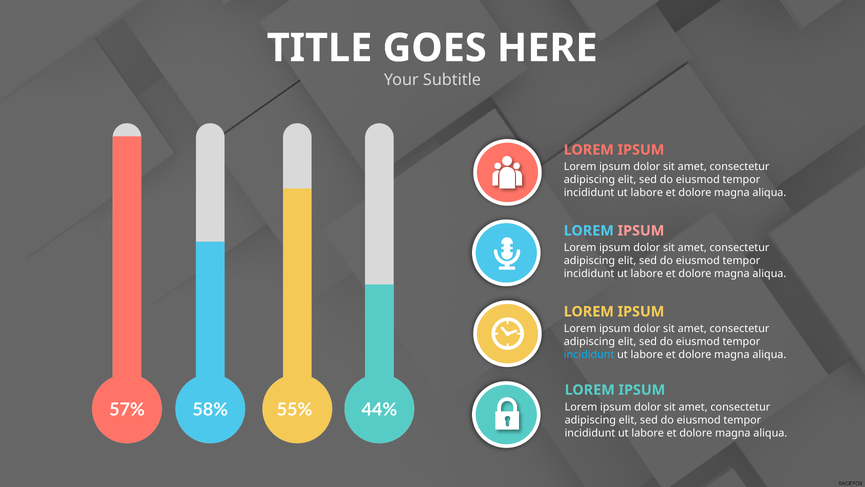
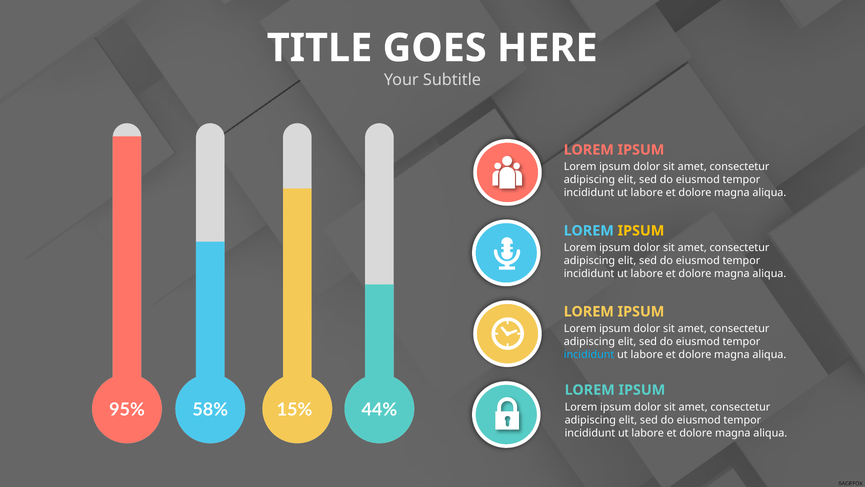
IPSUM colour: pink -> yellow (641, 231)
57%: 57% -> 95% (127, 409)
55%: 55% -> 15% (294, 409)
